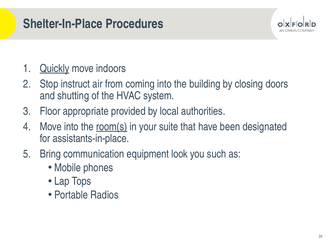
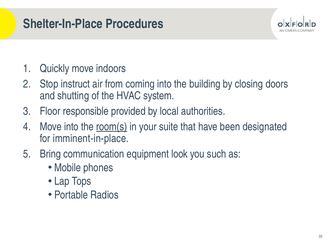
Quickly underline: present -> none (55, 68)
appropriate: appropriate -> responsible (86, 111)
assistants-in-place: assistants-in-place -> imminent-in-place (91, 138)
